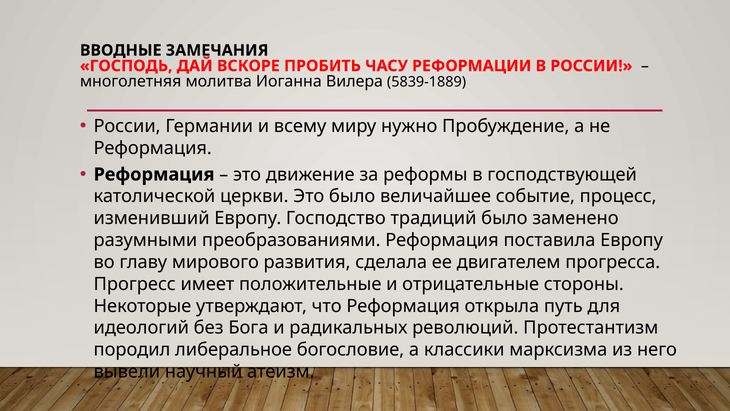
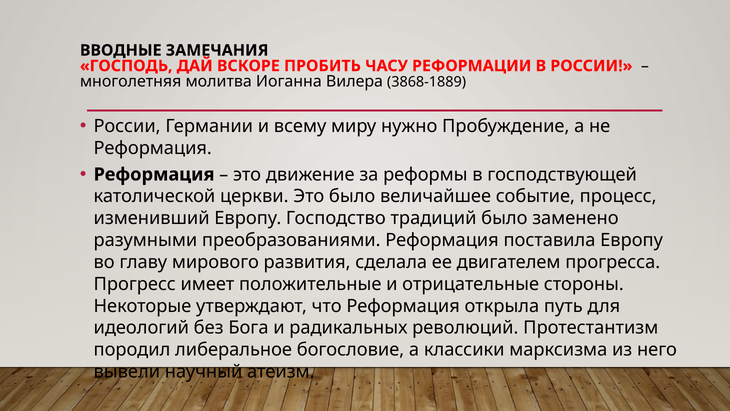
5839-1889: 5839-1889 -> 3868-1889 (427, 82)
